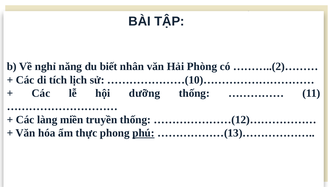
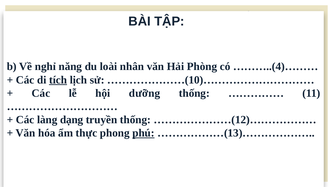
biết: biết -> loài (109, 67)
………..(2)………: ………..(2)……… -> ………..(4)……… (276, 67)
tích underline: none -> present (58, 80)
miền: miền -> dạng (72, 120)
